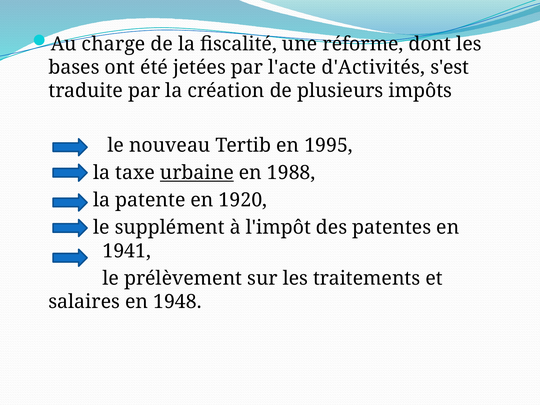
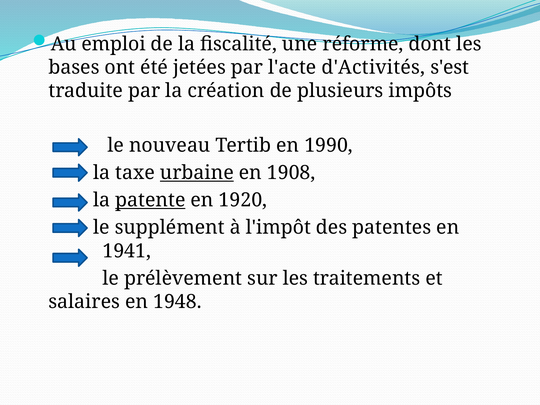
charge: charge -> emploi (114, 44)
1995: 1995 -> 1990 (329, 145)
1988: 1988 -> 1908 (291, 173)
patente underline: none -> present (150, 200)
